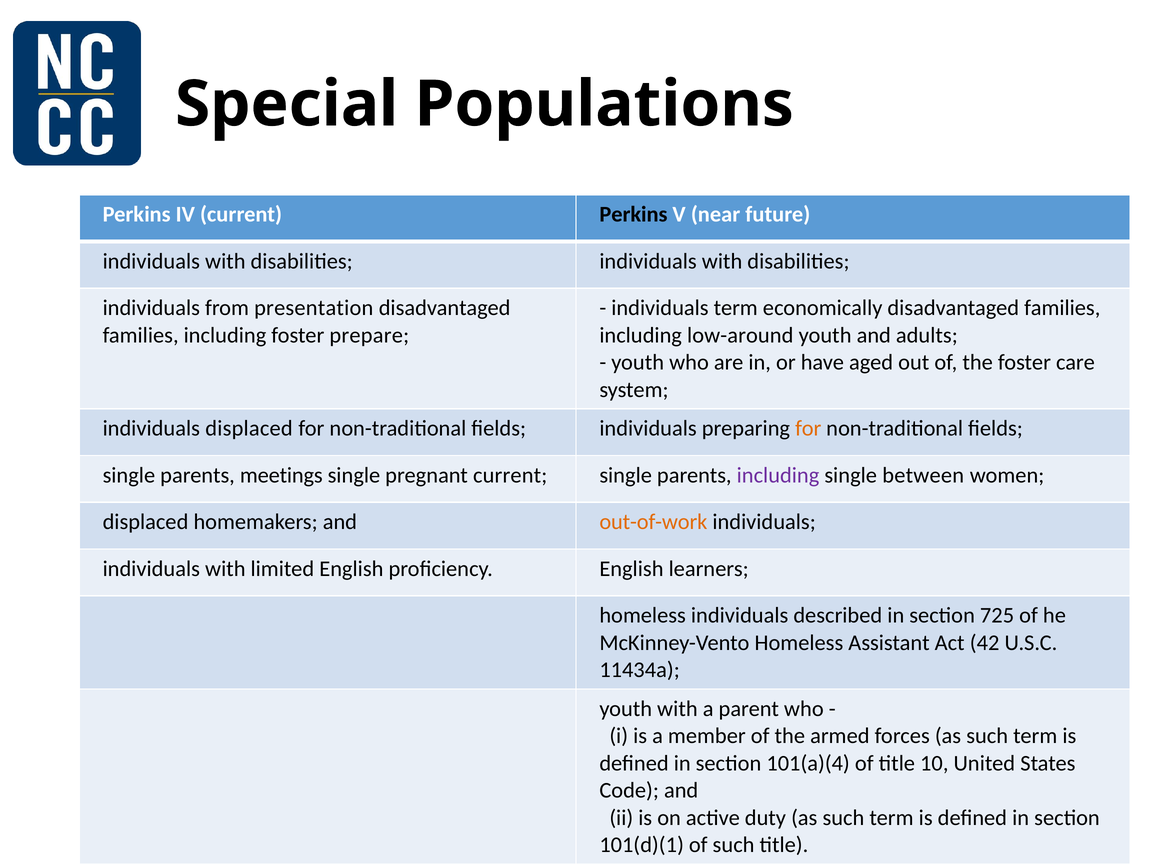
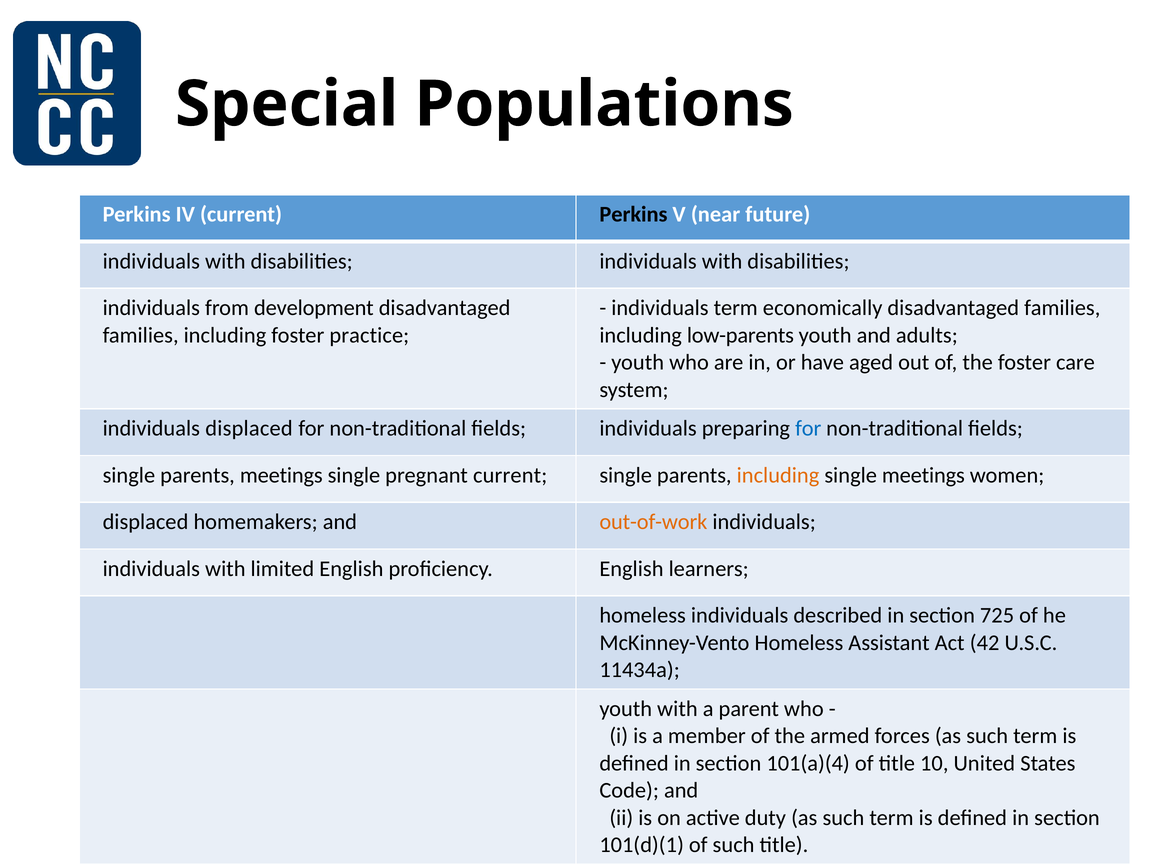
presentation: presentation -> development (314, 308)
prepare: prepare -> practice (369, 335)
low-around: low-around -> low-parents (740, 335)
for colour: orange -> blue (808, 429)
including colour: purple -> orange (778, 475)
single between: between -> meetings (923, 475)
